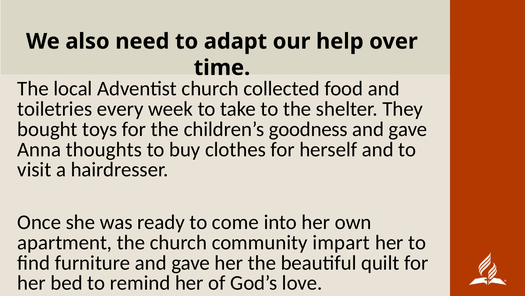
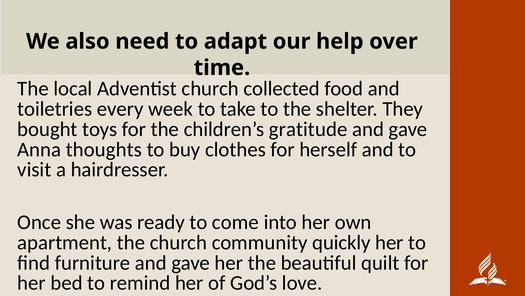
goodness: goodness -> gratitude (308, 129)
impart: impart -> quickly (341, 242)
